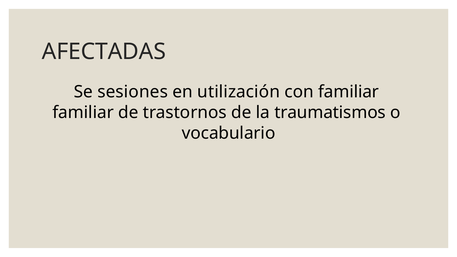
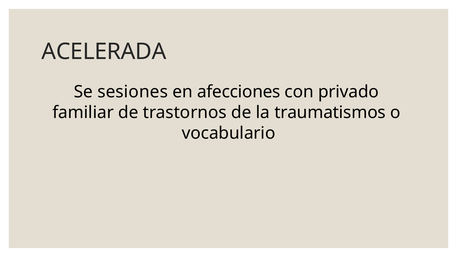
AFECTADAS: AFECTADAS -> ACELERADA (104, 51)
utilización: utilización -> afecciones (239, 92)
con familiar: familiar -> privado (349, 92)
